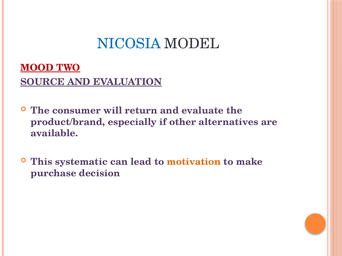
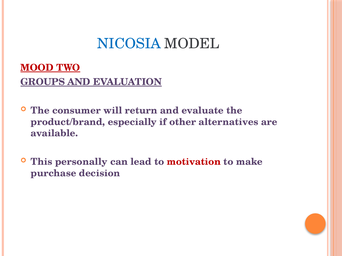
SOURCE: SOURCE -> GROUPS (43, 82)
systematic: systematic -> personally (81, 162)
motivation colour: orange -> red (194, 162)
